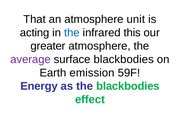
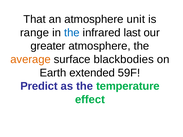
acting: acting -> range (35, 33)
this: this -> last (132, 33)
average colour: purple -> orange (31, 59)
emission: emission -> extended (92, 73)
Energy: Energy -> Predict (39, 86)
the blackbodies: blackbodies -> temperature (128, 86)
